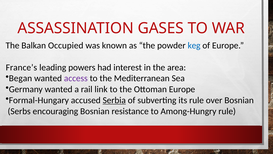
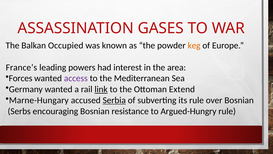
keg colour: blue -> orange (194, 45)
Began: Began -> Forces (21, 78)
link underline: none -> present (101, 89)
Ottoman Europe: Europe -> Extend (182, 89)
Formal-Hungary: Formal-Hungary -> Marne-Hungary (39, 100)
Among-Hungry: Among-Hungry -> Argued-Hungry (189, 111)
